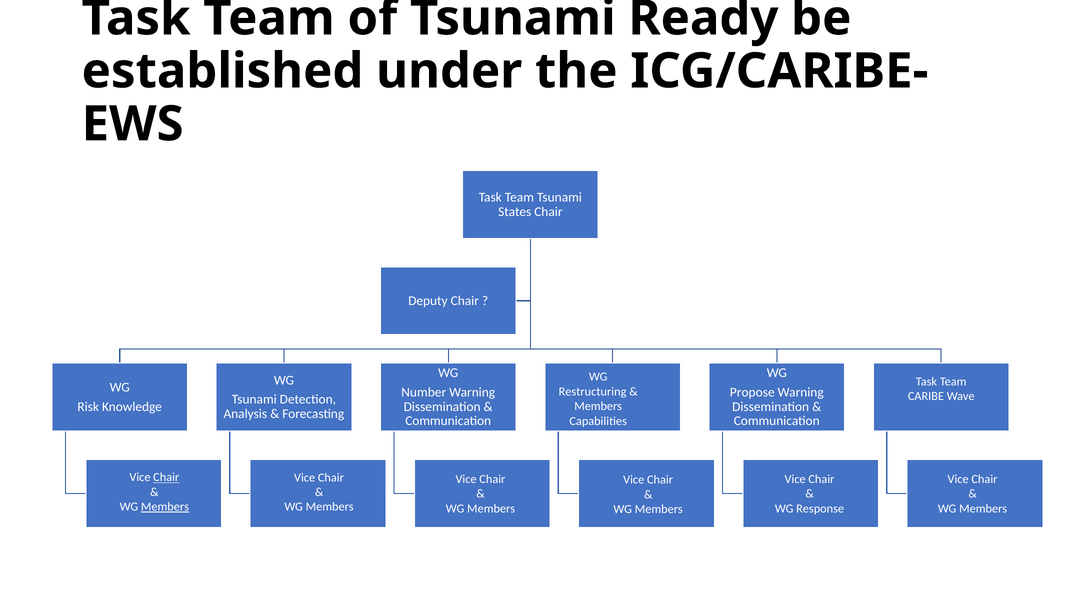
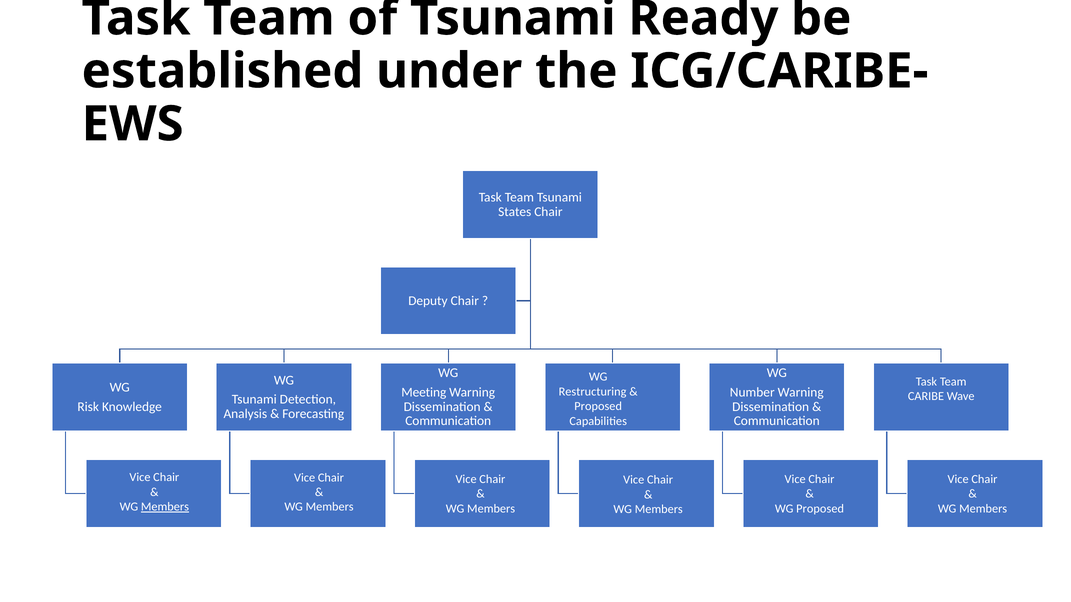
Number: Number -> Meeting (424, 392)
Propose: Propose -> Number (752, 392)
Members: Members -> Proposed (598, 407)
Chair underline: present -> none (166, 478)
WG Response: Response -> Proposed (820, 509)
